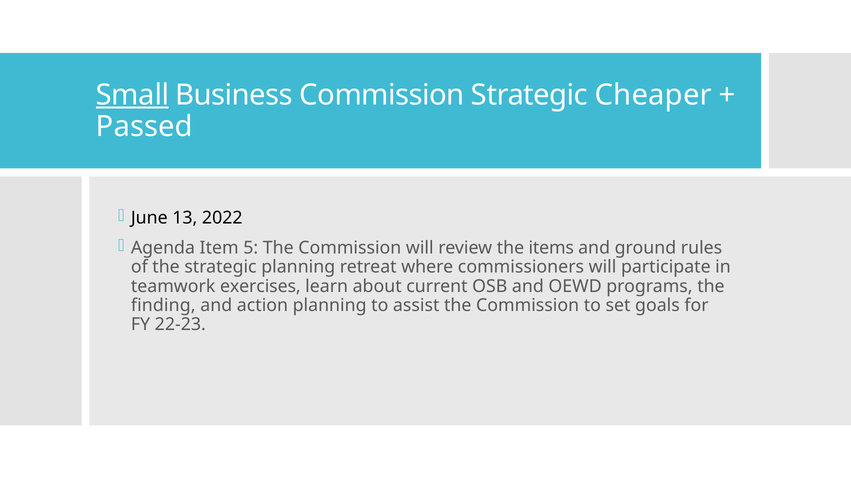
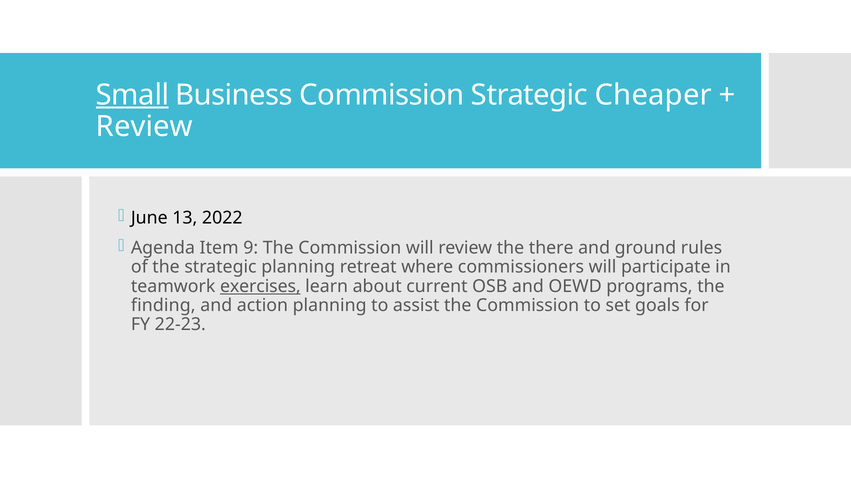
Passed: Passed -> Review (144, 126)
5: 5 -> 9 (251, 248)
items: items -> there (551, 248)
exercises underline: none -> present (260, 286)
